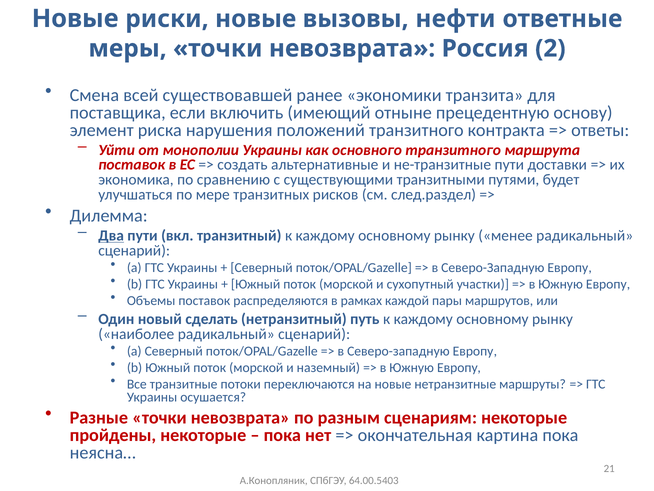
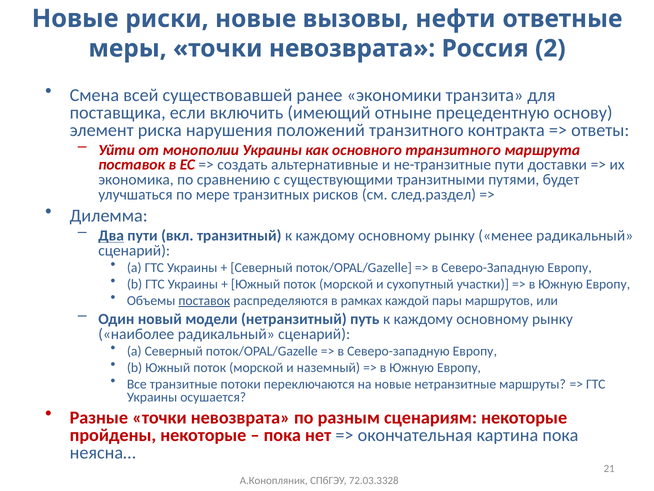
поставок underline: none -> present (204, 300)
сделать: сделать -> модели (212, 319)
64.00.5403: 64.00.5403 -> 72.03.3328 (374, 480)
